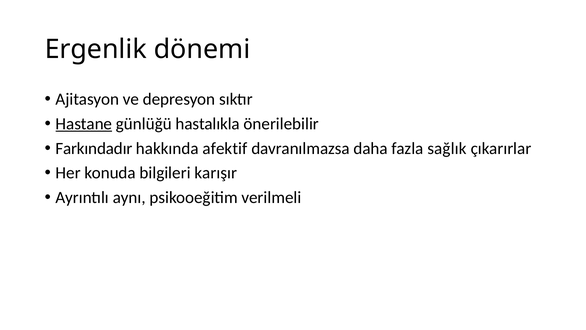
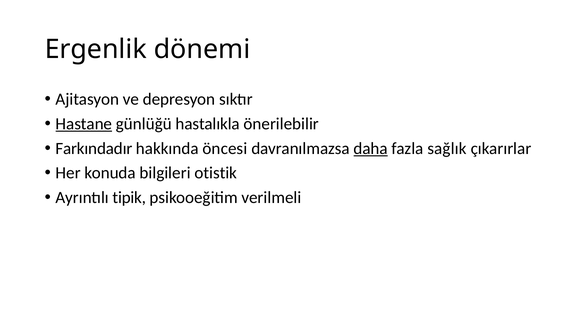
afektif: afektif -> öncesi (225, 148)
daha underline: none -> present (371, 148)
karışır: karışır -> otistik (216, 173)
aynı: aynı -> tipik (129, 197)
